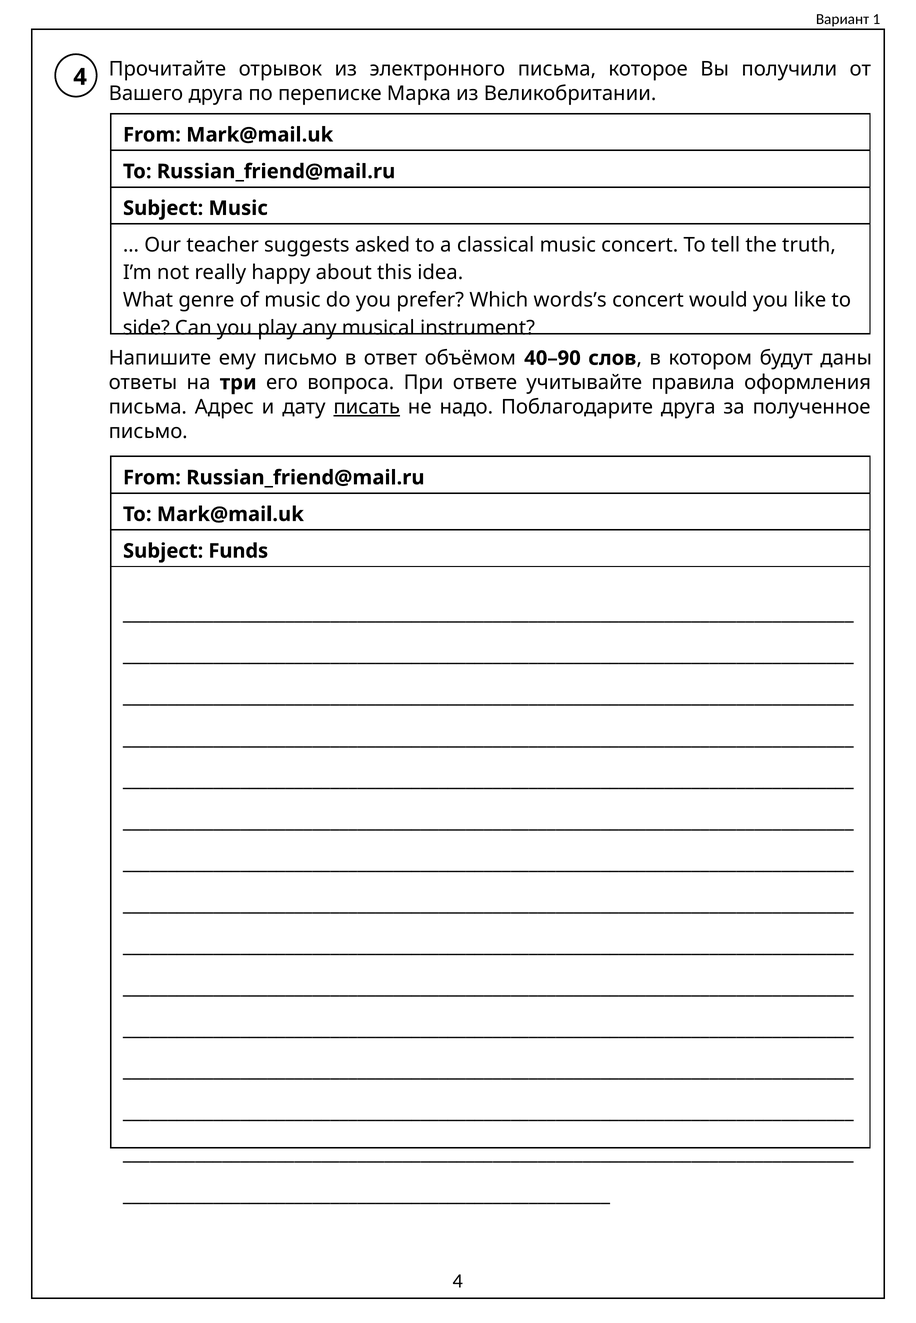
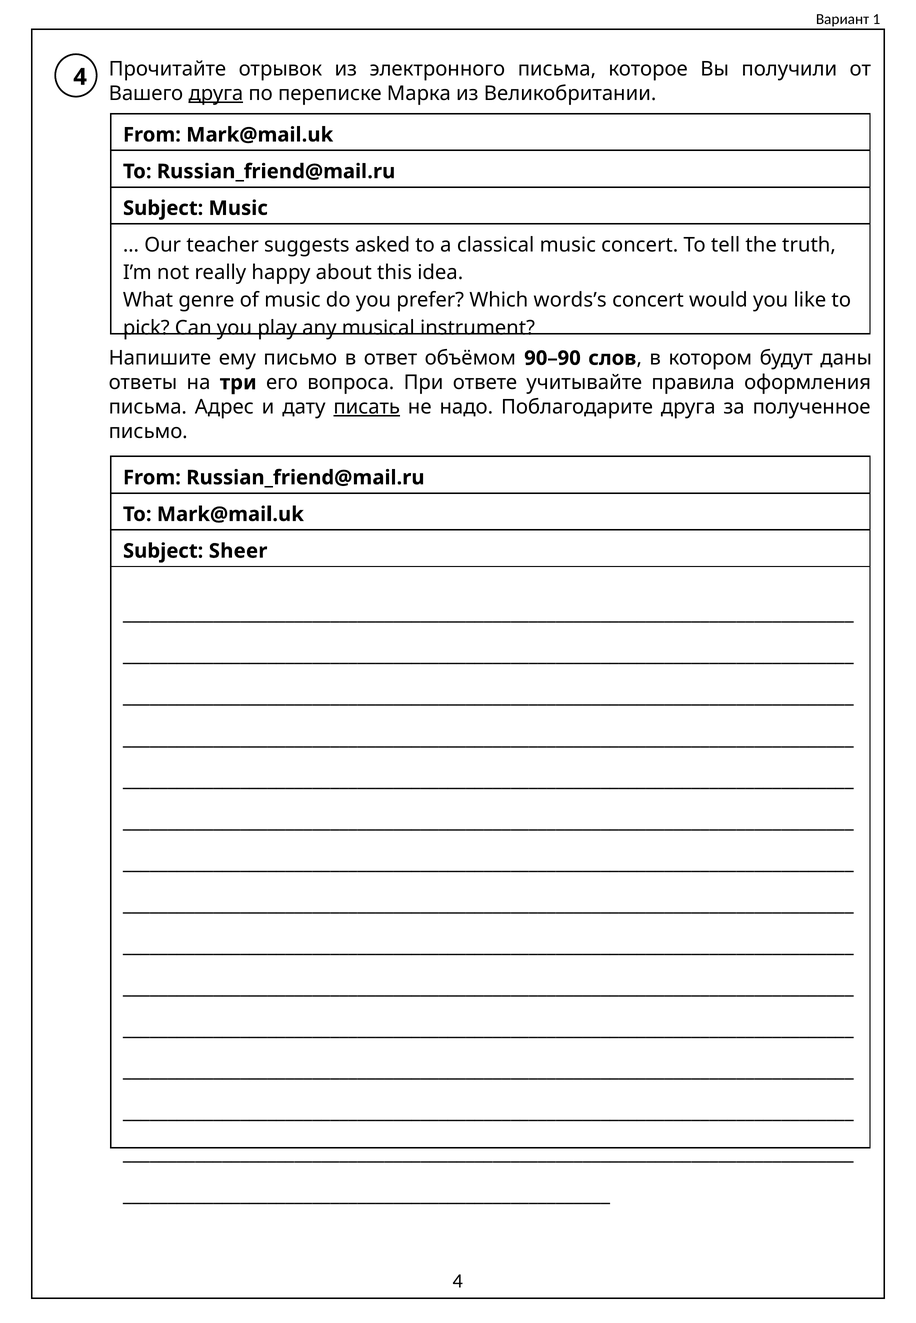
друга underline: none -> present (216, 94)
side: side -> pick (146, 328)
40–90: 40–90 -> 90–90 (552, 358)
Funds: Funds -> Sheer (238, 551)
